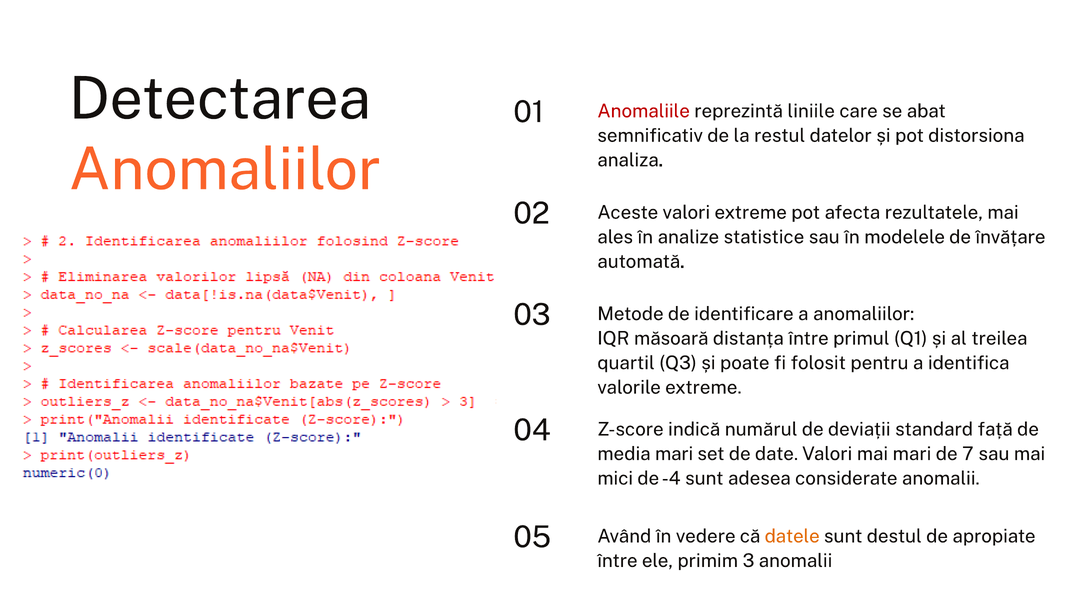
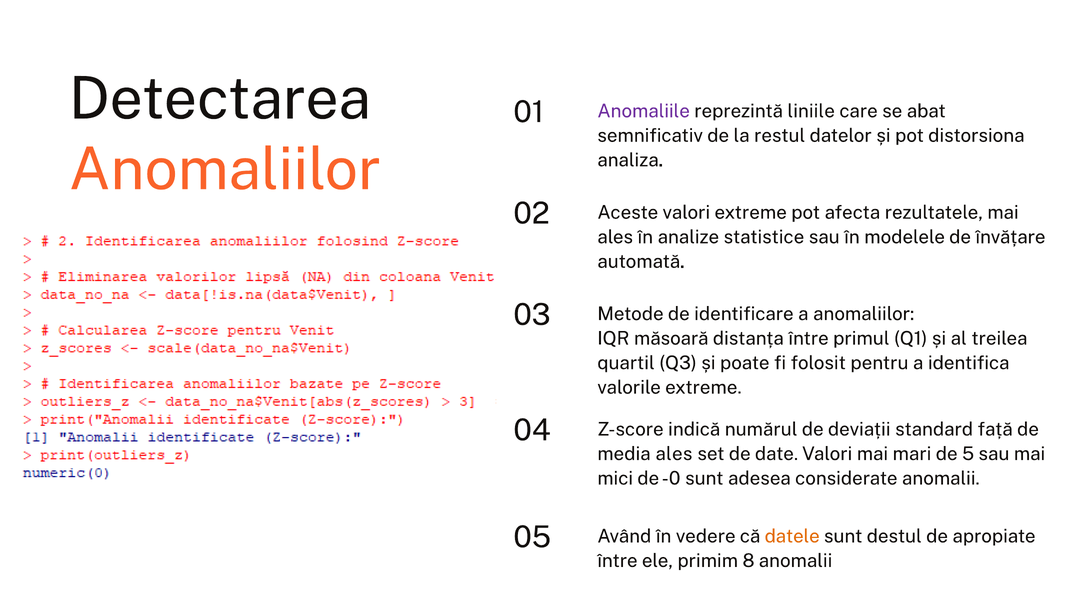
Anomaliile colour: red -> purple (644, 111)
media mari: mari -> ales (674, 454)
7: 7 -> 5 (968, 454)
-4: -4 -> -0 (671, 478)
3: 3 -> 8 (748, 561)
